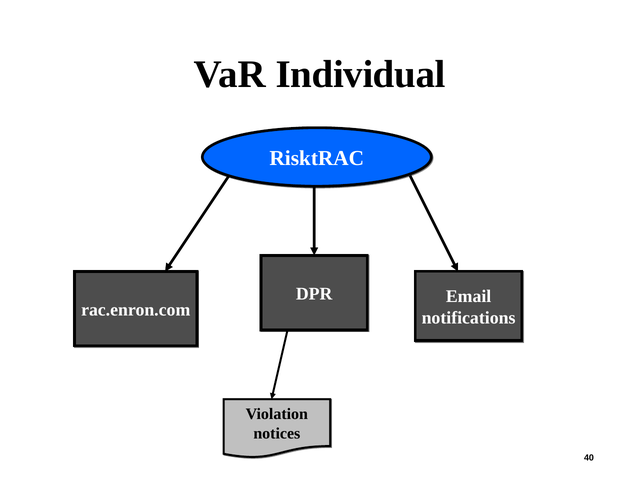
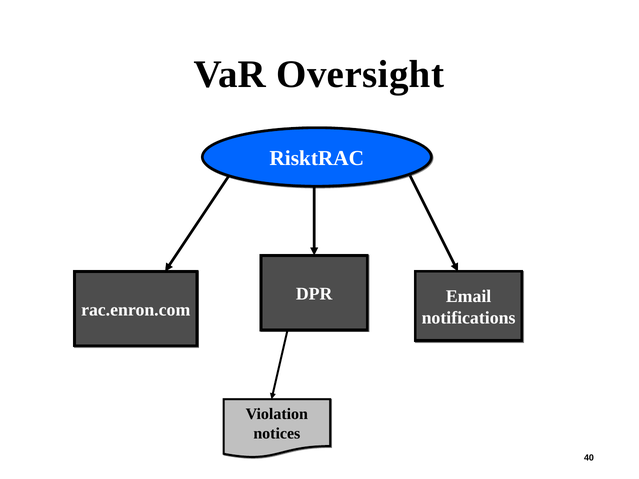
Individual: Individual -> Oversight (360, 75)
